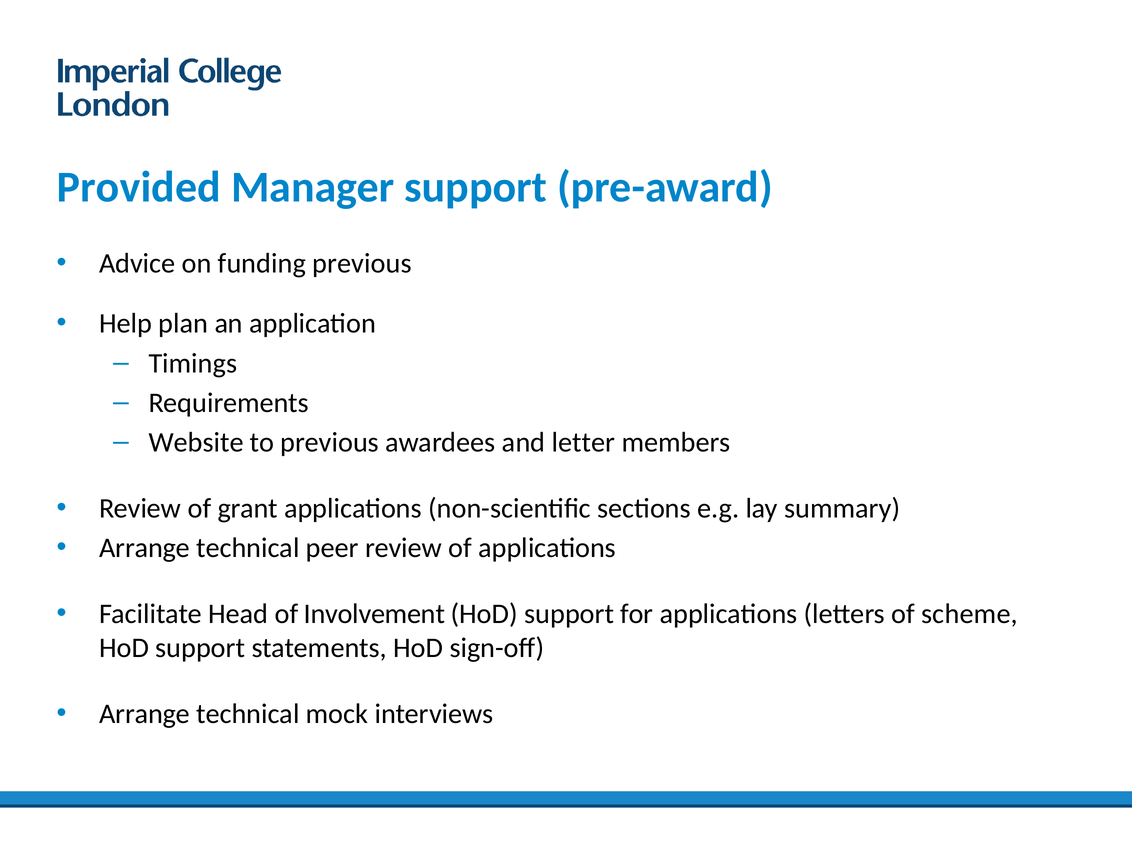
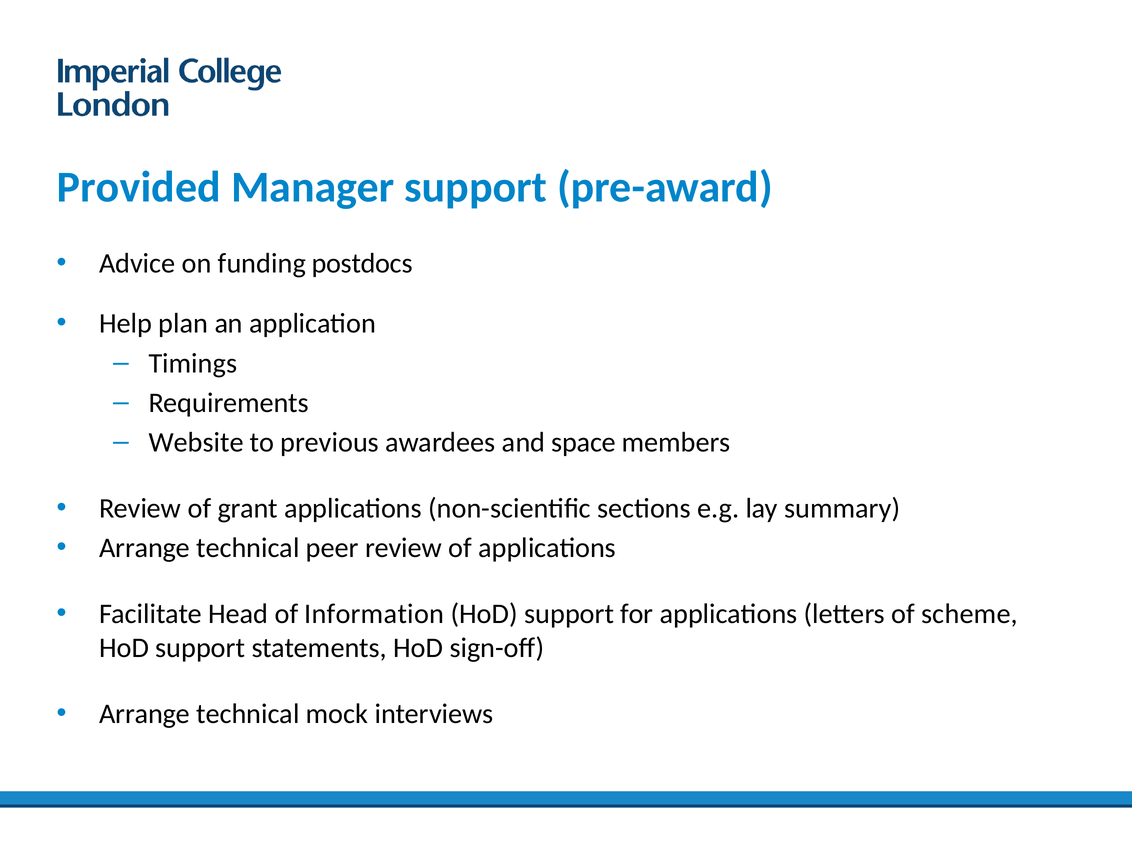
funding previous: previous -> postdocs (362, 263)
letter: letter -> space (584, 442)
Involvement: Involvement -> Information (374, 614)
